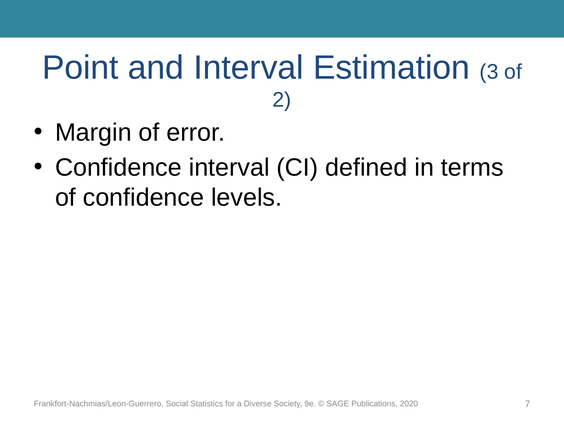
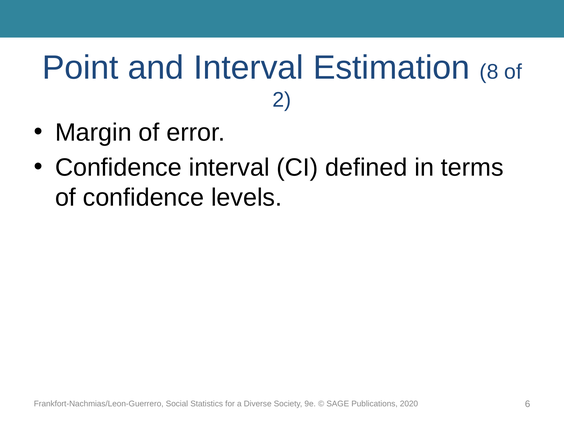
3: 3 -> 8 (489, 72)
7: 7 -> 6 (528, 404)
